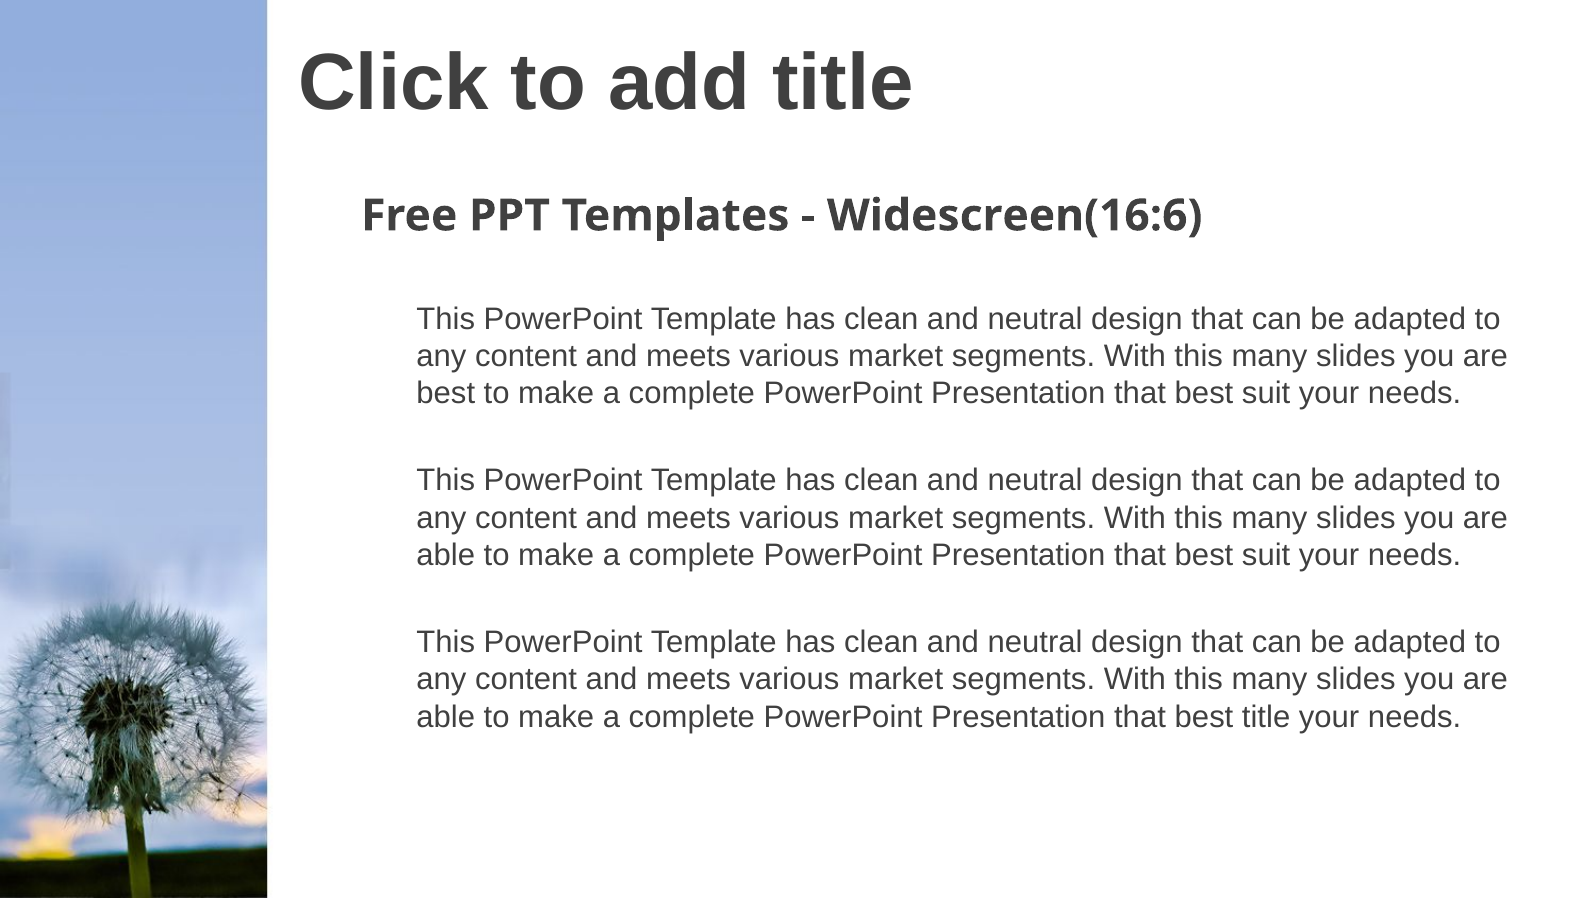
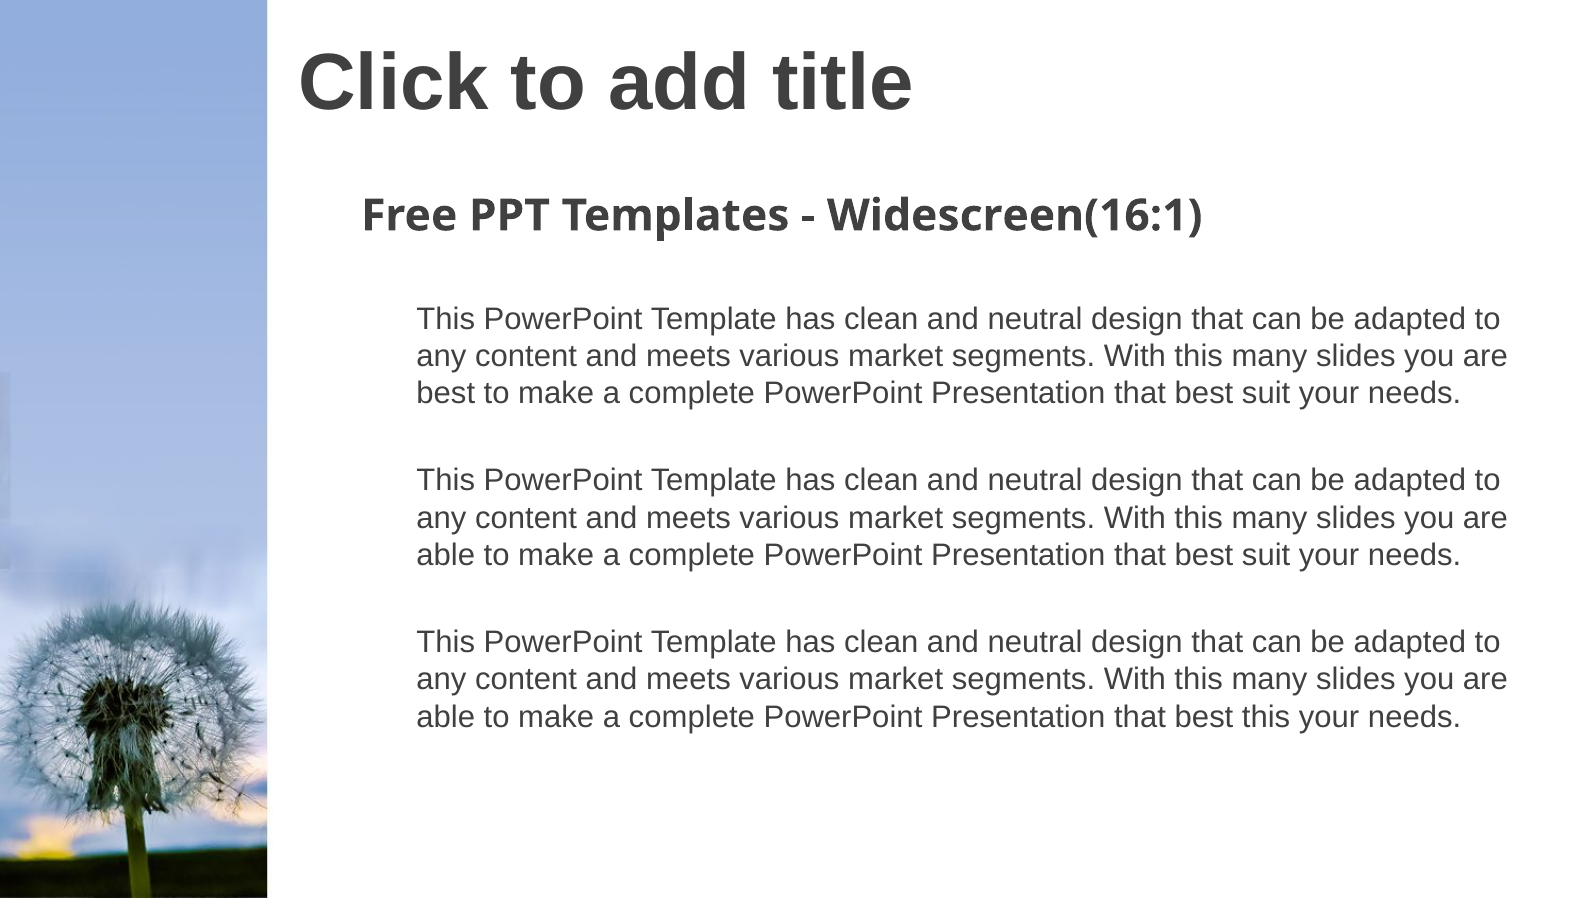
Widescreen(16:6: Widescreen(16:6 -> Widescreen(16:1 (1015, 216)
best title: title -> this (1266, 717)
